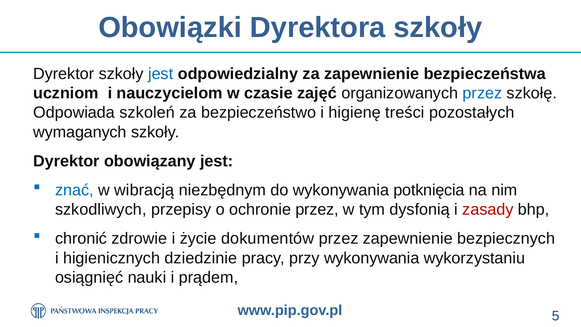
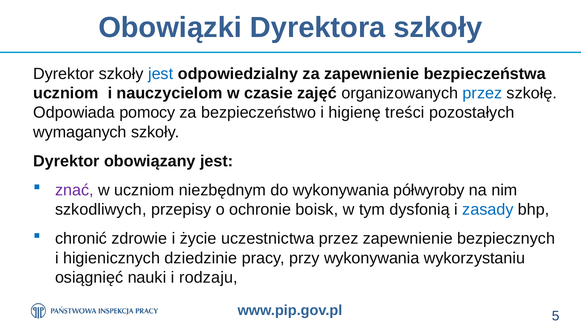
szkoleń: szkoleń -> pomocy (147, 113)
znać colour: blue -> purple (74, 190)
w wibracją: wibracją -> uczniom (144, 190)
potknięcia: potknięcia -> półwyroby (429, 190)
ochronie przez: przez -> boisk (317, 209)
zasady colour: red -> blue (488, 209)
dokumentów: dokumentów -> uczestnictwa (268, 239)
prądem: prądem -> rodzaju (208, 277)
